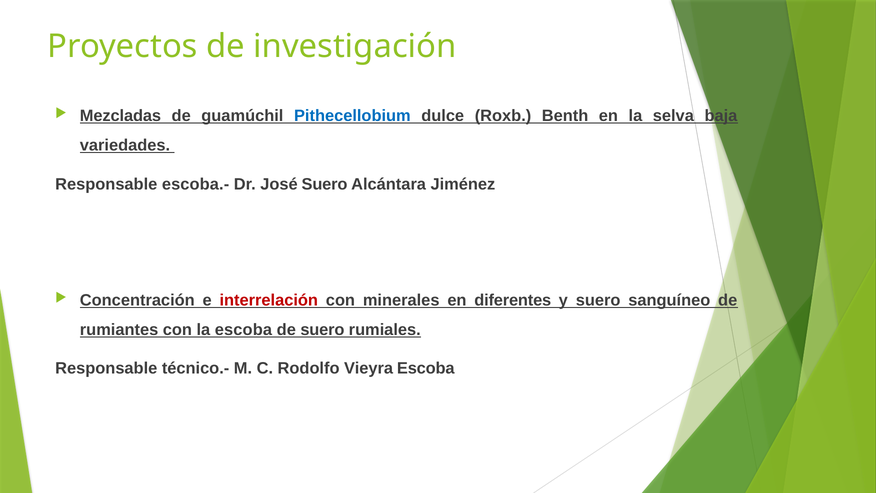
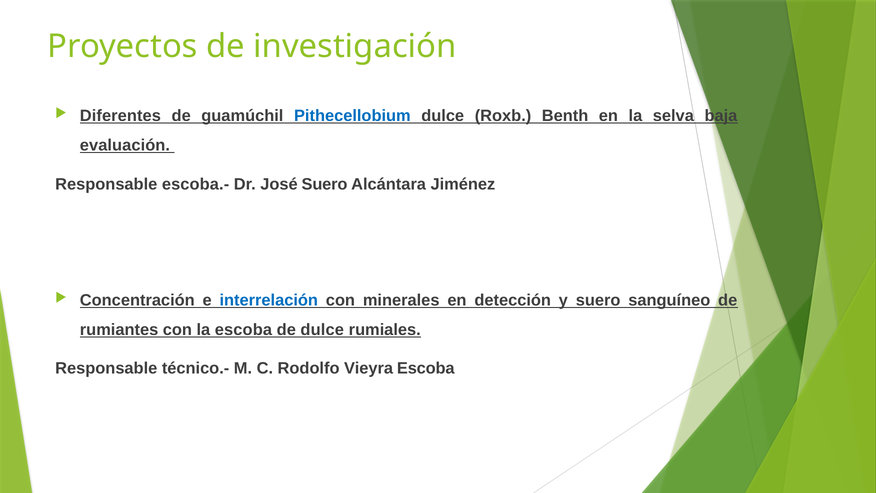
Mezcladas: Mezcladas -> Diferentes (120, 116)
variedades: variedades -> evaluación (125, 145)
interrelación colour: red -> blue (269, 300)
diferentes: diferentes -> detección (513, 300)
de suero: suero -> dulce (322, 330)
